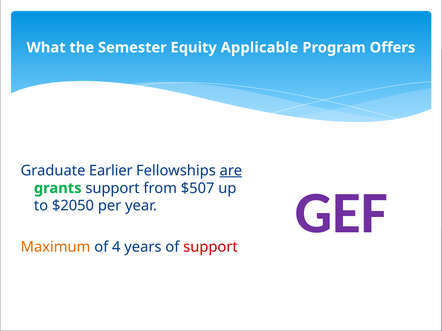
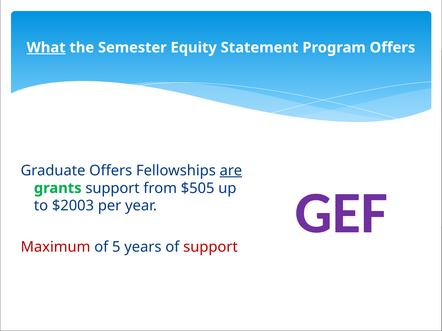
What underline: none -> present (46, 48)
Applicable: Applicable -> Statement (260, 48)
Graduate Earlier: Earlier -> Offers (111, 171)
$507: $507 -> $505 (198, 188)
$2050: $2050 -> $2003 (73, 206)
Maximum colour: orange -> red (56, 247)
4: 4 -> 5 (116, 247)
